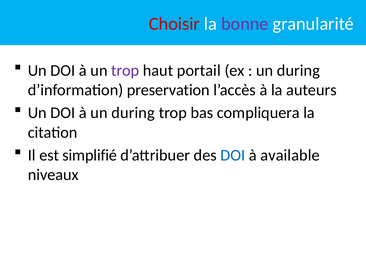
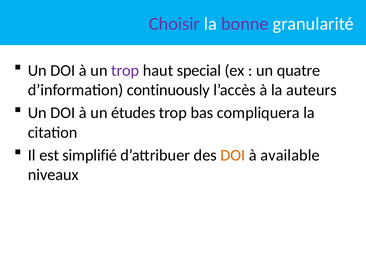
Choisir colour: red -> purple (174, 24)
portail: portail -> special (199, 70)
during: during -> quatre (299, 70)
preservation: preservation -> continuously (168, 90)
à un during: during -> études (133, 113)
DOI colour: blue -> orange (233, 155)
